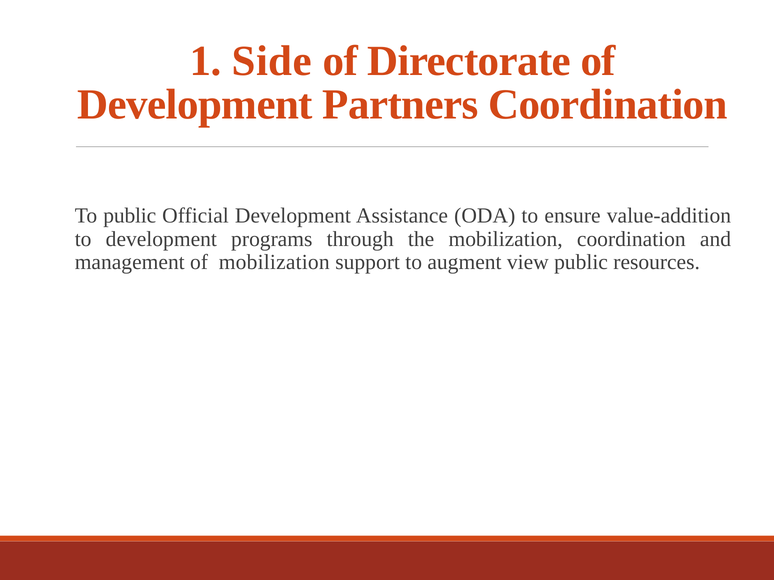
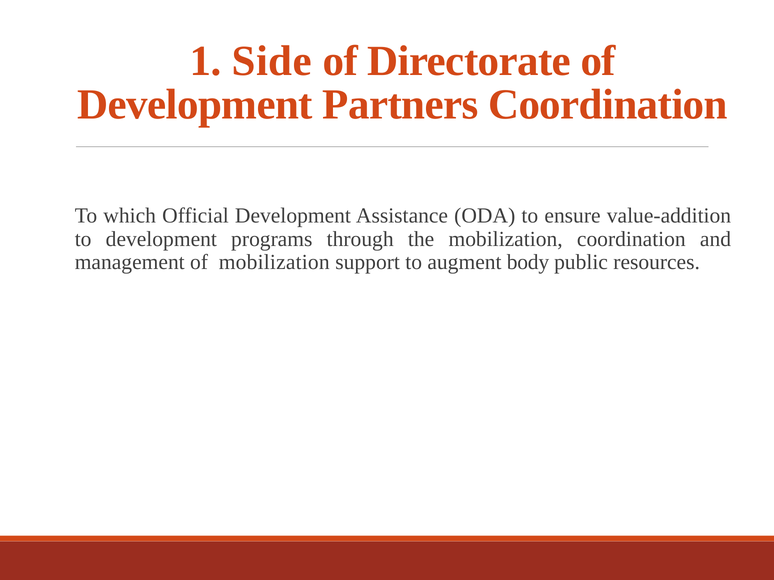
To public: public -> which (130, 216)
view: view -> body (528, 262)
